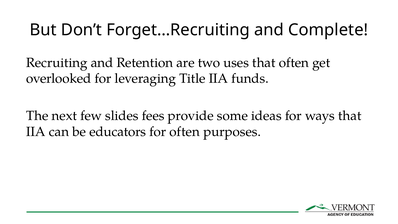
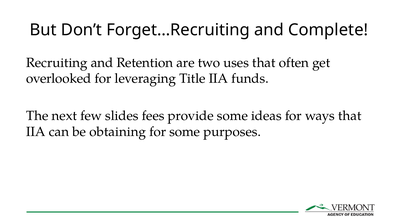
educators: educators -> obtaining (118, 132)
for often: often -> some (185, 132)
